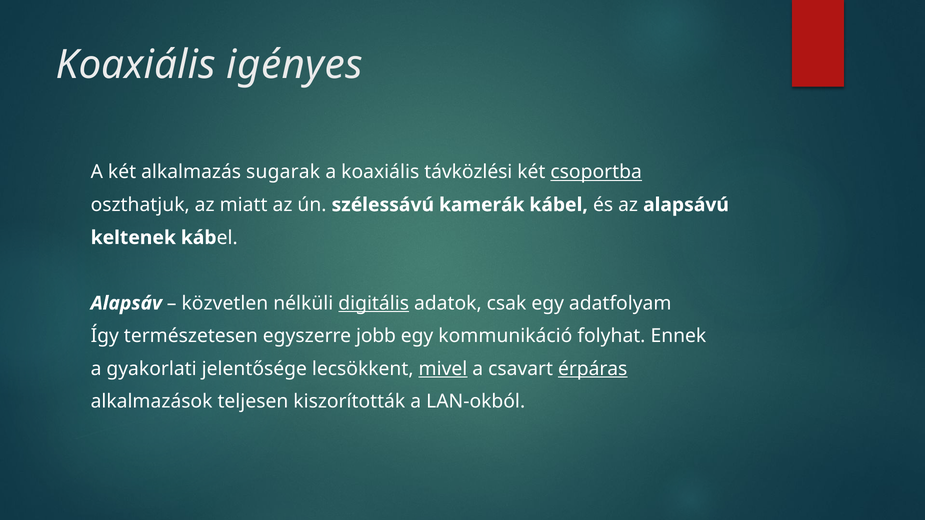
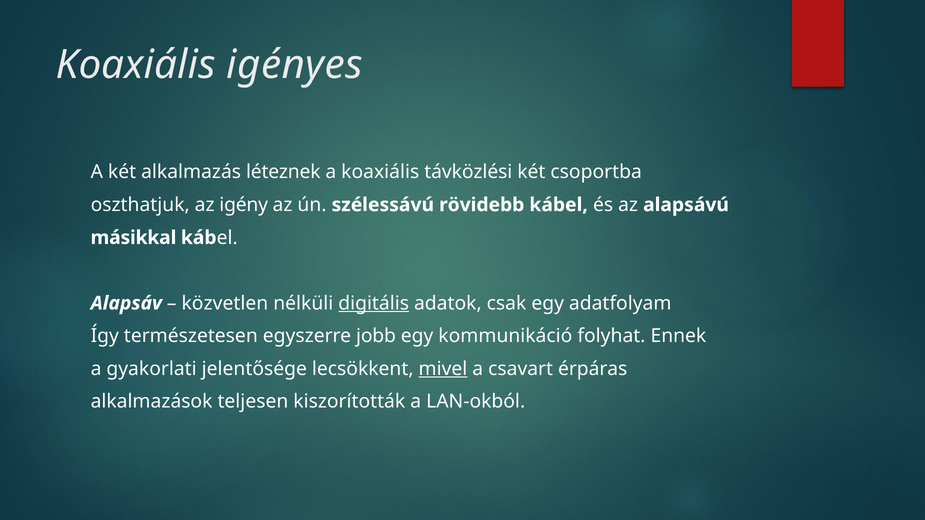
sugarak: sugarak -> léteznek (283, 172)
csoportba underline: present -> none (596, 172)
miatt: miatt -> igény (244, 205)
kamerák: kamerák -> rövidebb (482, 205)
keltenek: keltenek -> másikkal (133, 238)
érpáras underline: present -> none (593, 369)
